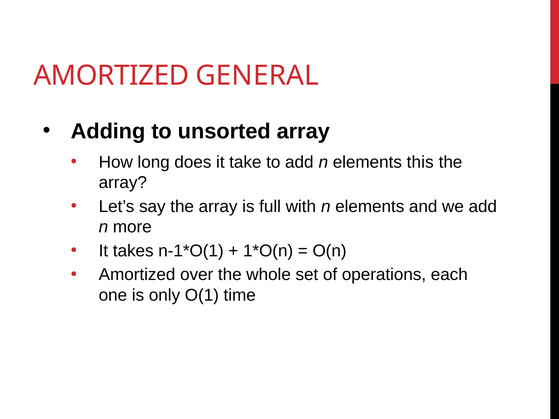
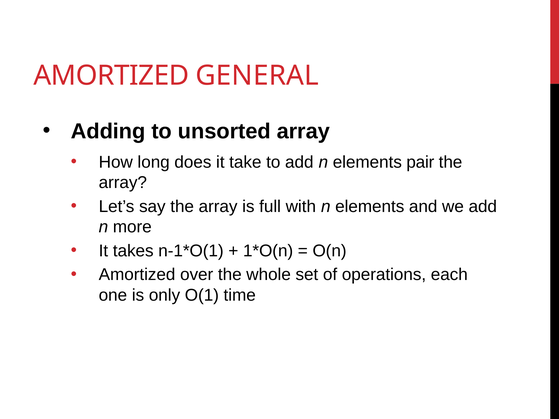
this: this -> pair (420, 162)
